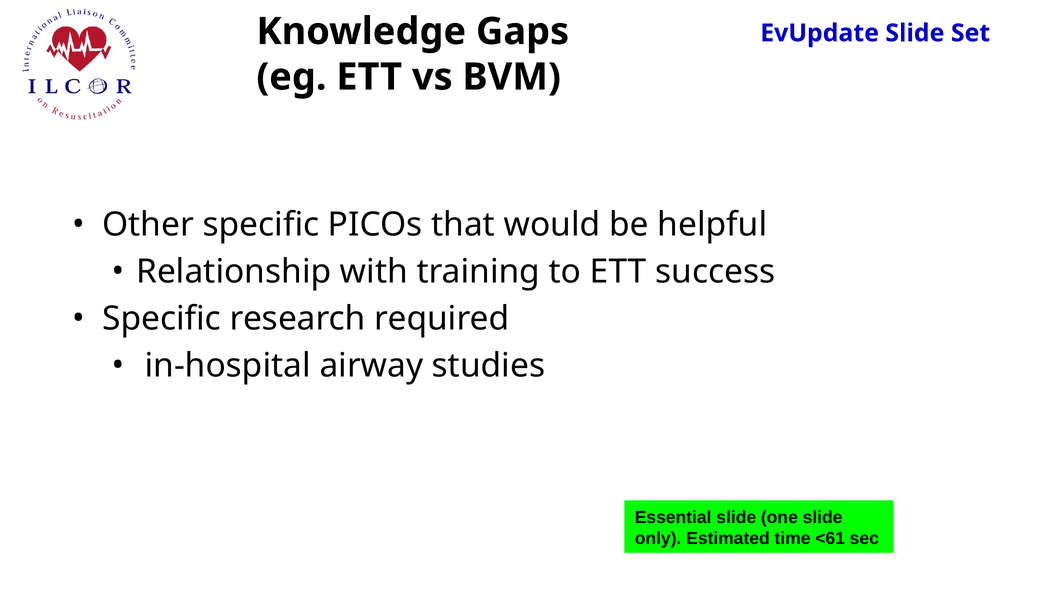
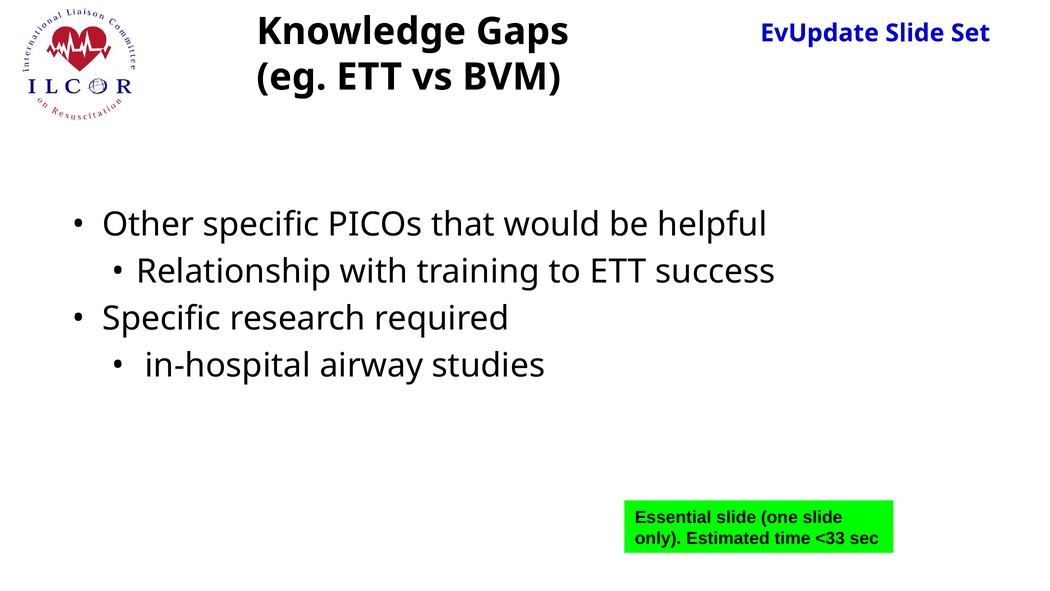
<61: <61 -> <33 (830, 538)
